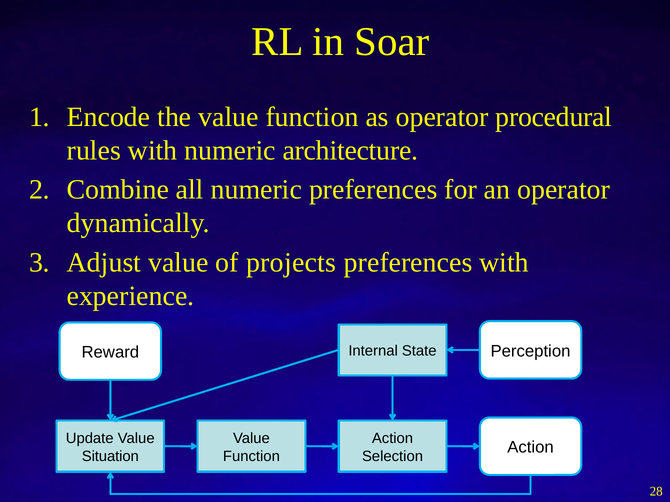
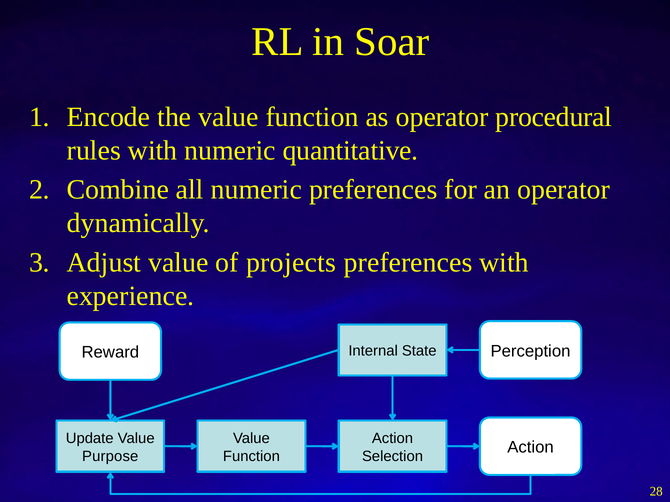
architecture: architecture -> quantitative (351, 150)
Situation: Situation -> Purpose (110, 457)
